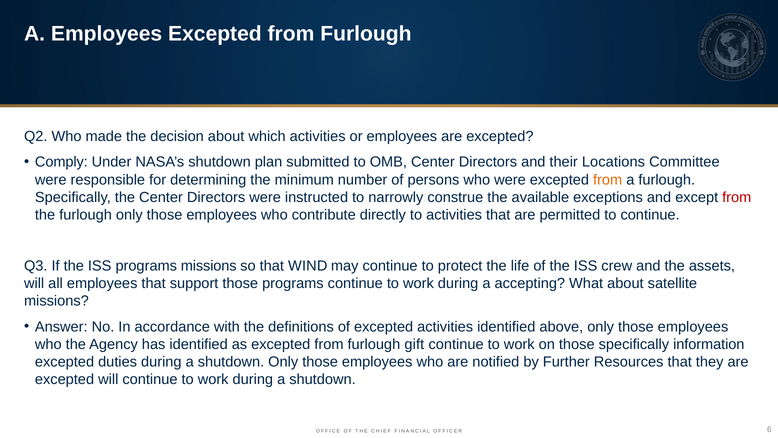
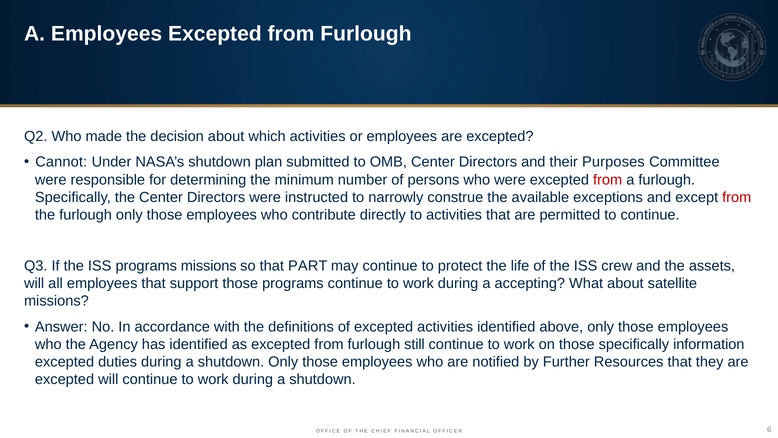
Comply: Comply -> Cannot (61, 162)
Locations: Locations -> Purposes (613, 162)
from colour: orange -> red (608, 180)
WIND: WIND -> PART (308, 266)
gift: gift -> still (414, 344)
